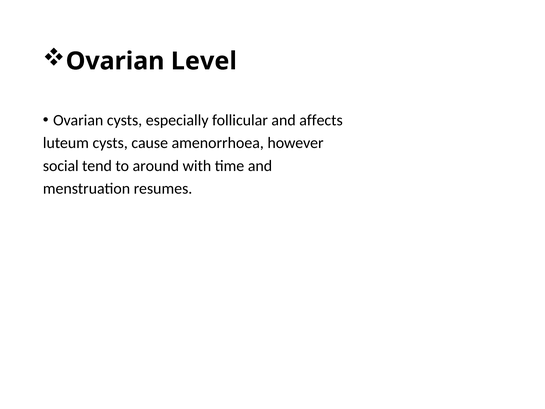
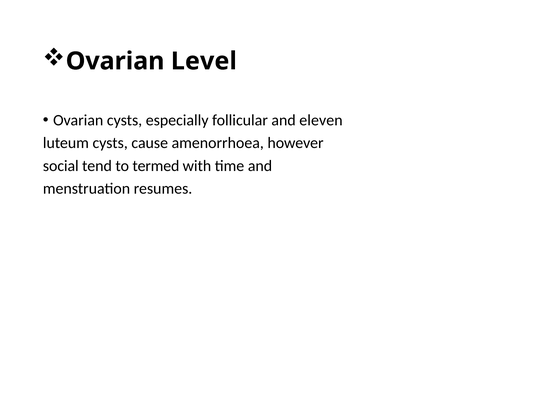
affects: affects -> eleven (321, 120)
around: around -> termed (156, 166)
